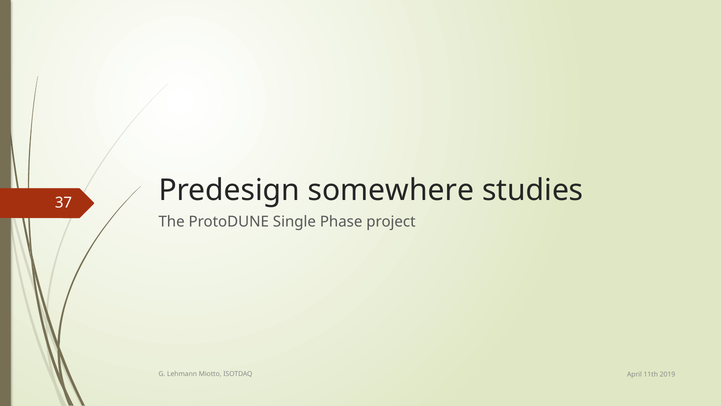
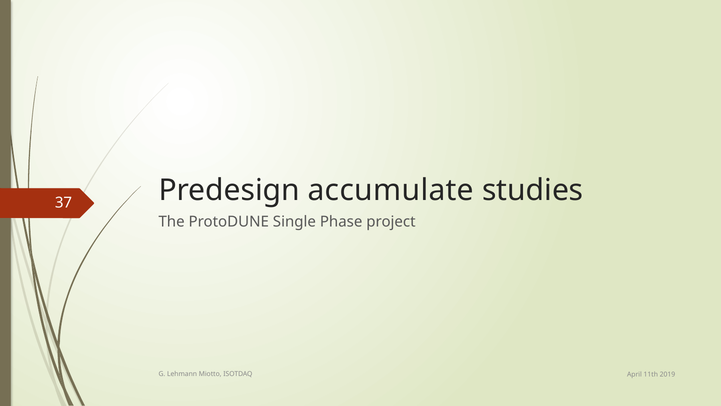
somewhere: somewhere -> accumulate (391, 190)
